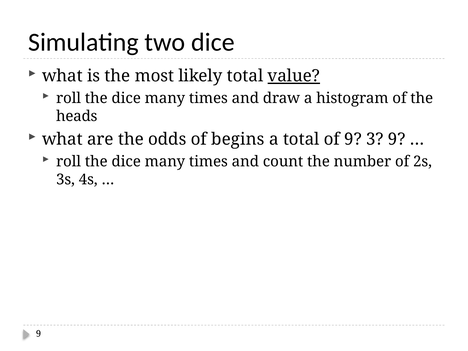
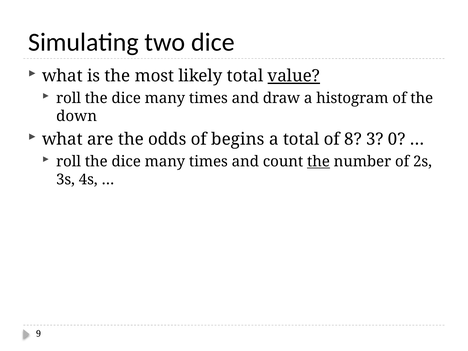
heads: heads -> down (77, 116)
of 9: 9 -> 8 (353, 139)
3 9: 9 -> 0 (397, 139)
the underline: none -> present (318, 162)
